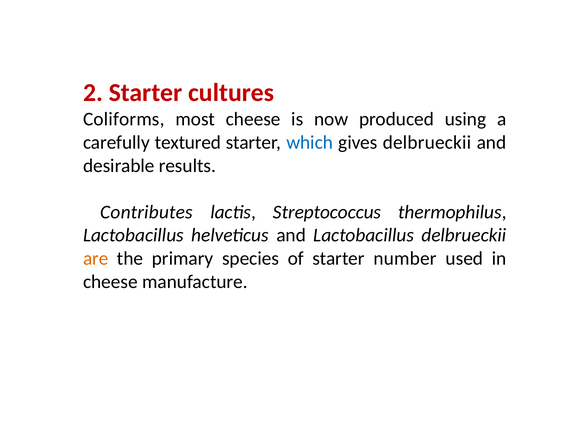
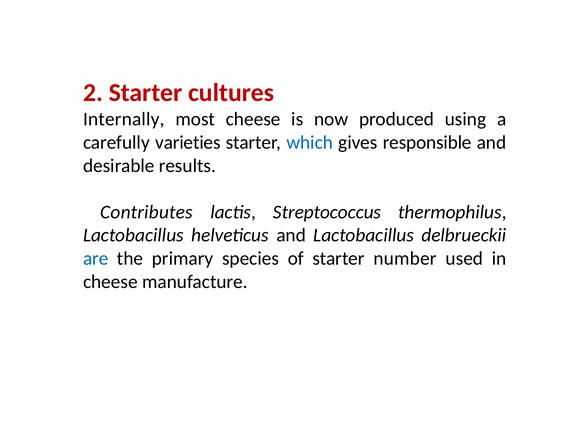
Coliforms: Coliforms -> Internally (124, 119)
textured: textured -> varieties (188, 142)
gives delbrueckii: delbrueckii -> responsible (427, 142)
are colour: orange -> blue (96, 258)
